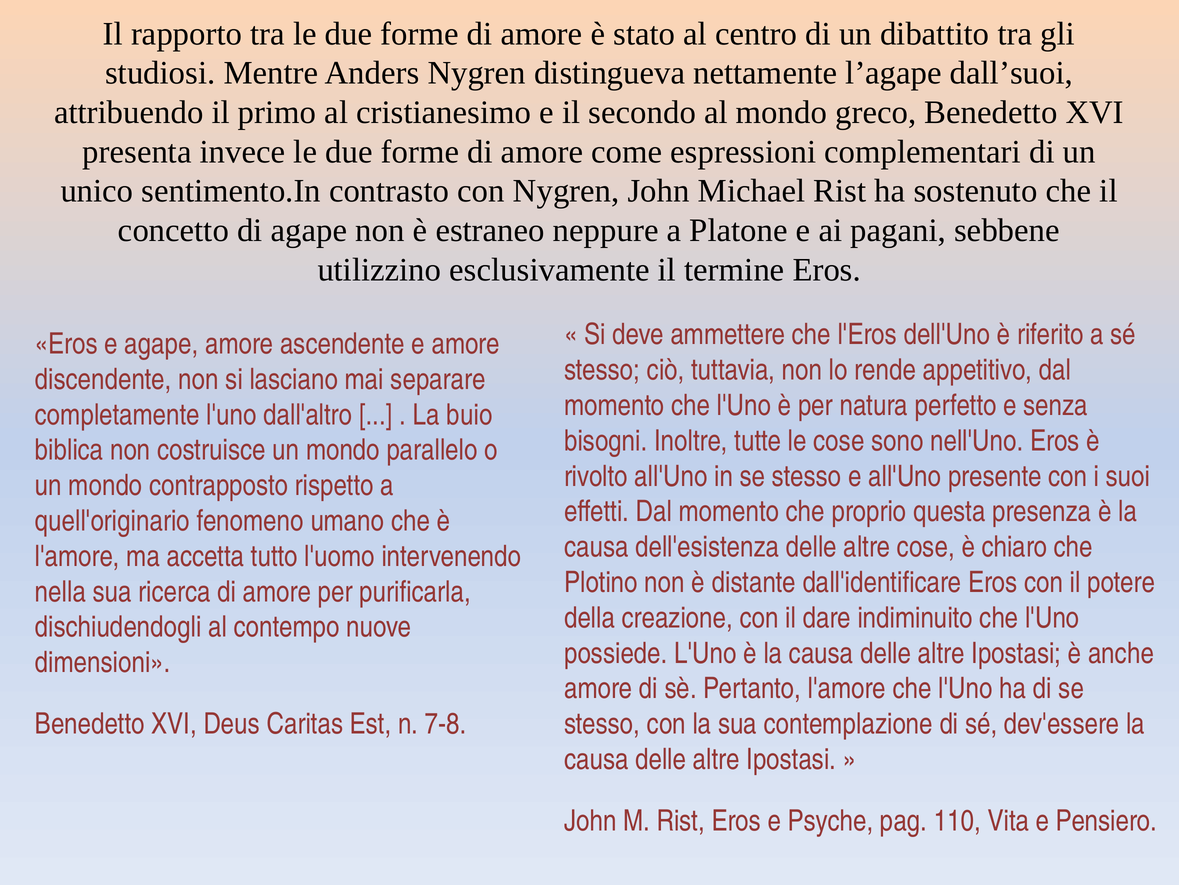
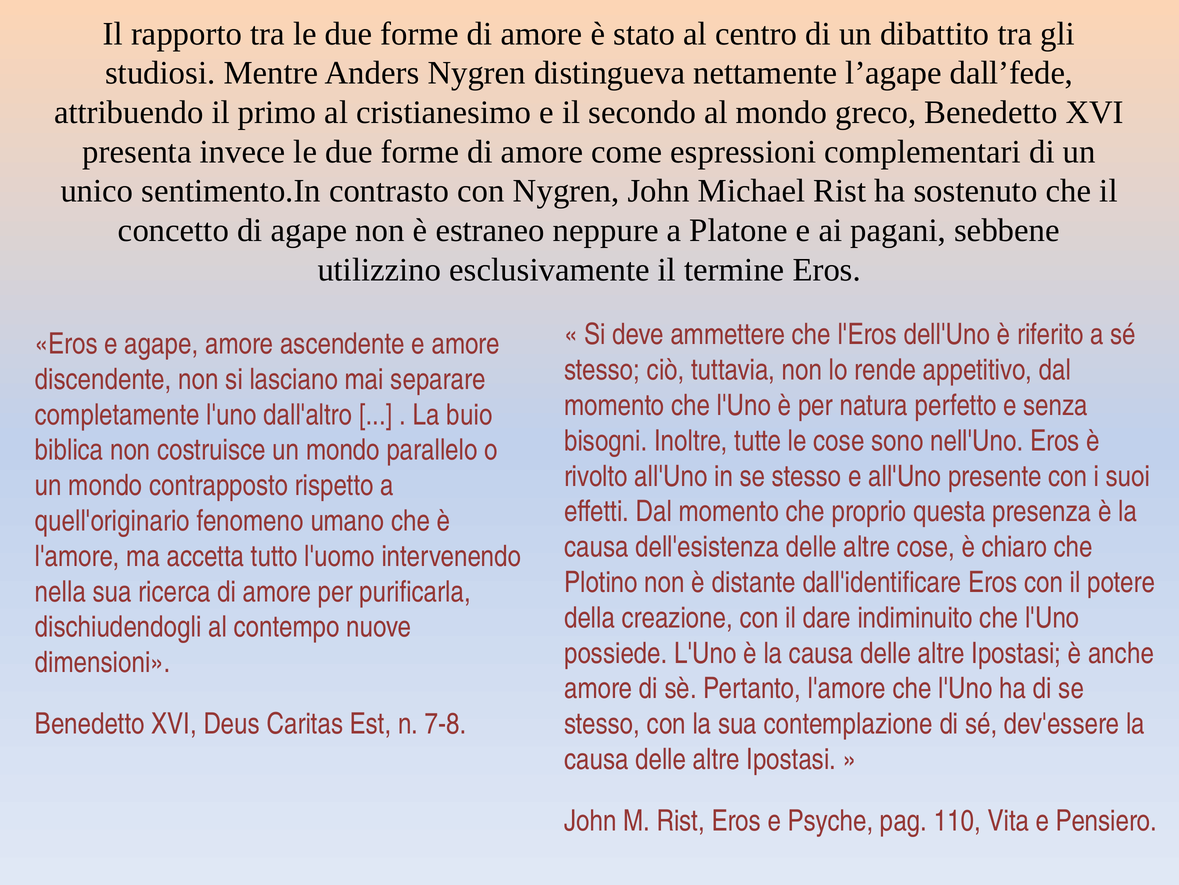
dall’suoi: dall’suoi -> dall’fede (1012, 73)
